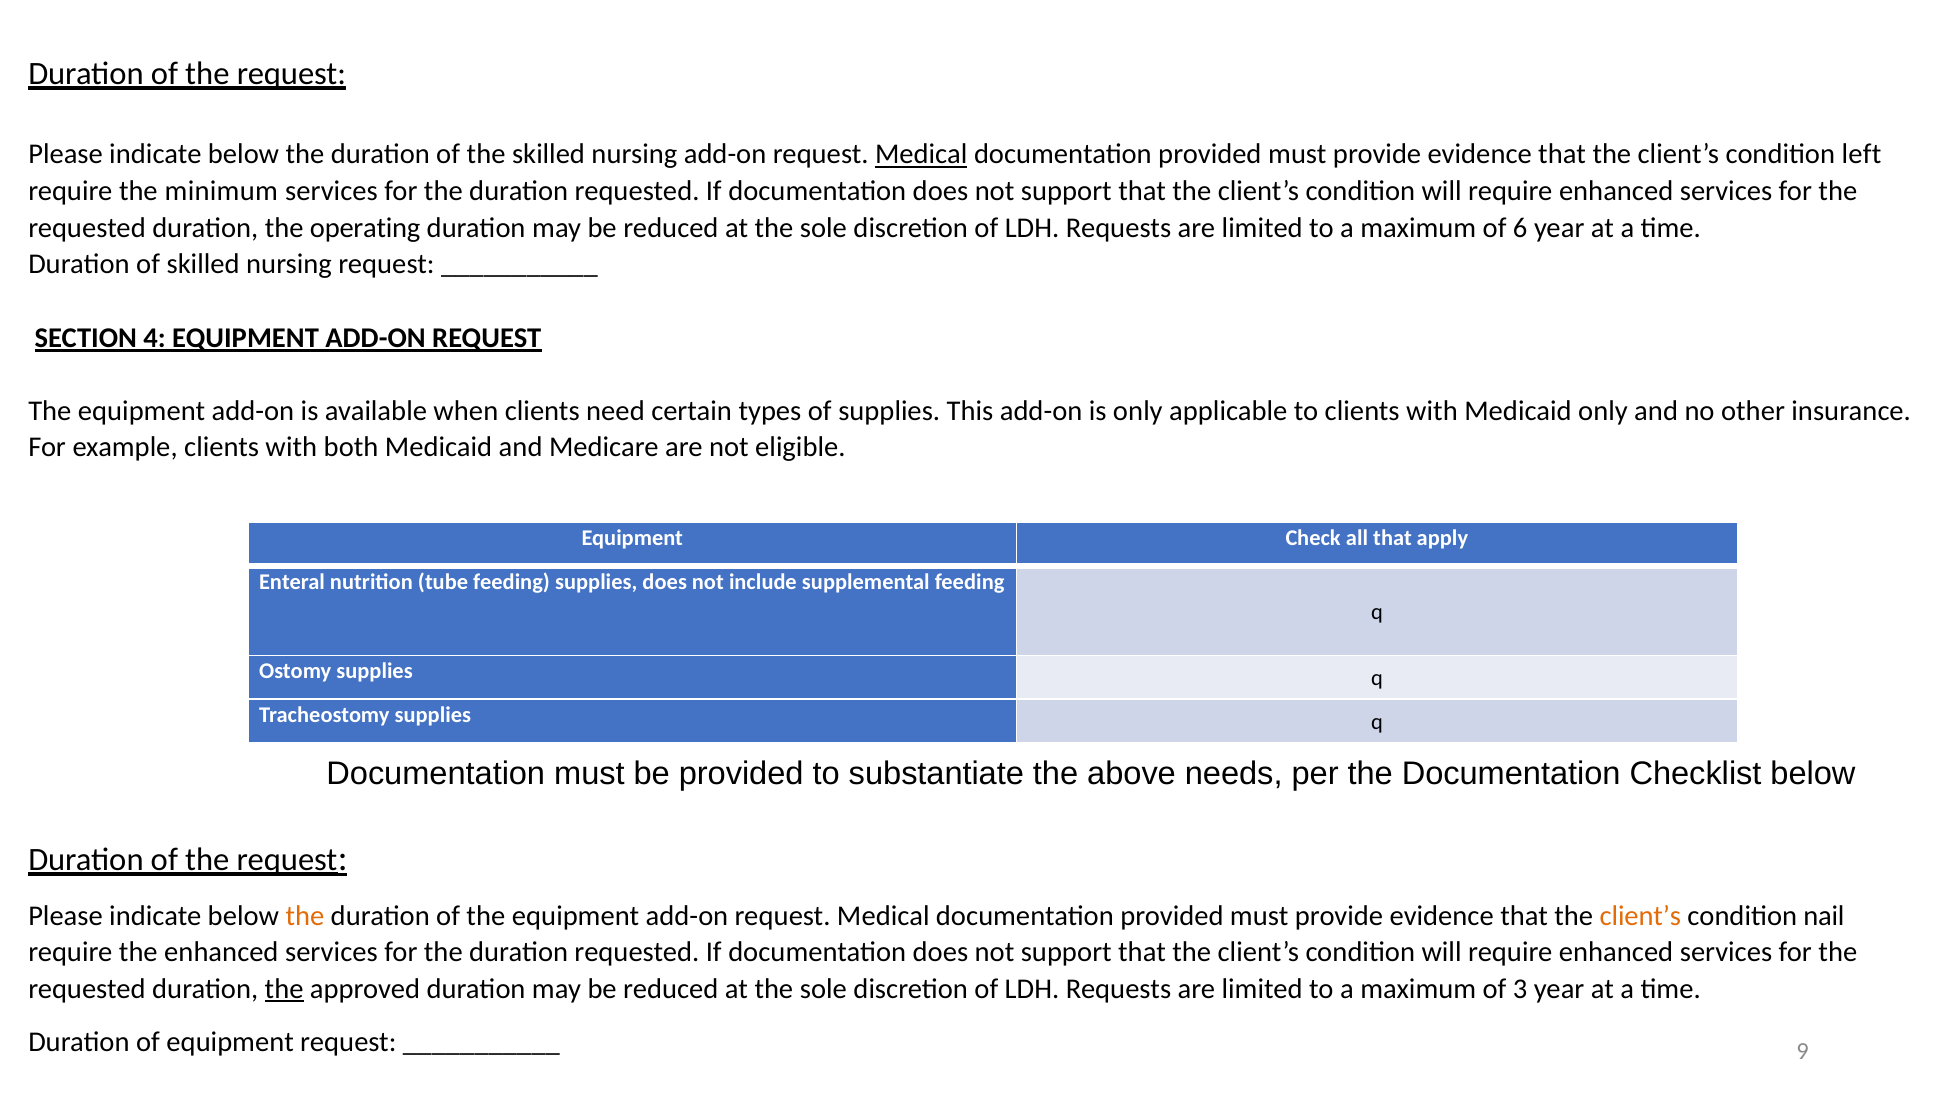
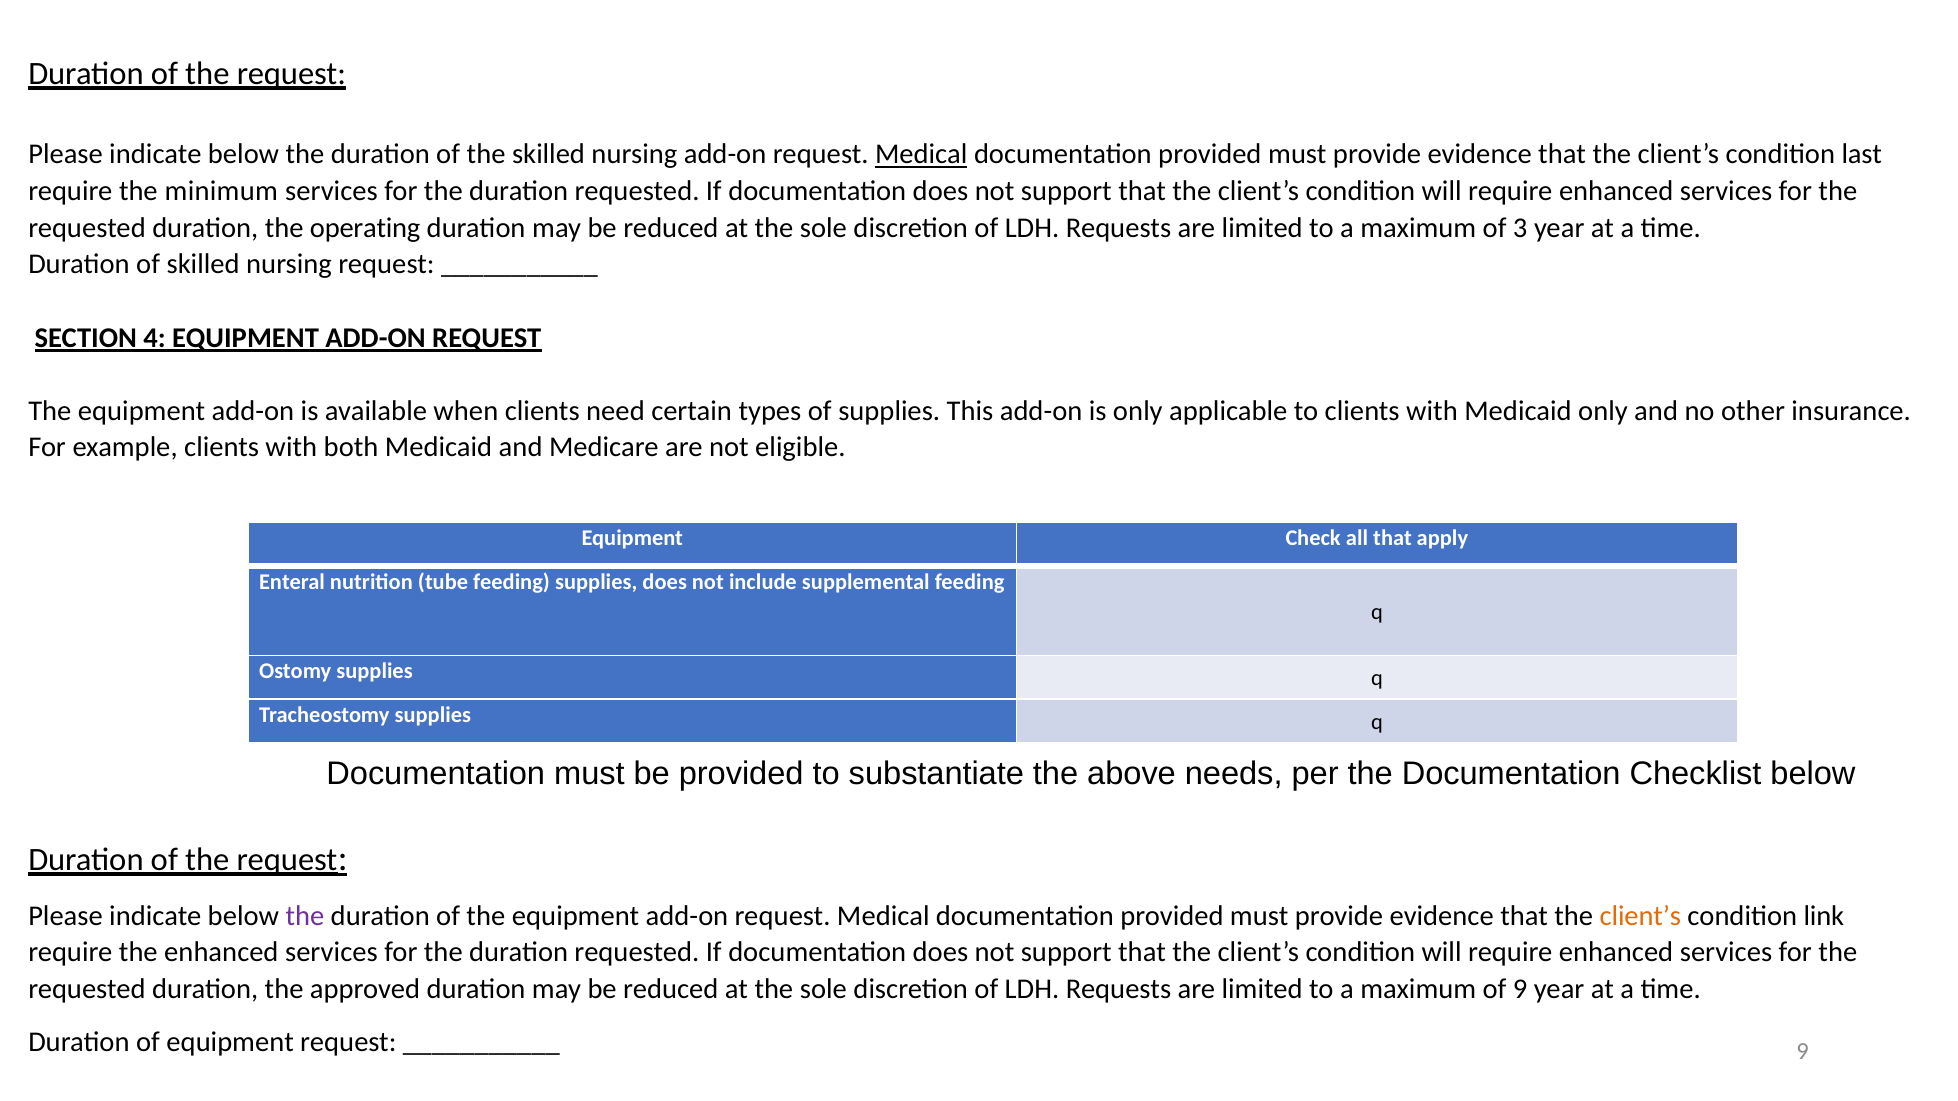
left: left -> last (1862, 154)
6: 6 -> 3 (1520, 228)
the colour: orange -> purple (305, 916)
nail: nail -> link (1824, 916)
the underline: present -> none (284, 989)
of 3: 3 -> 9 (1520, 989)
